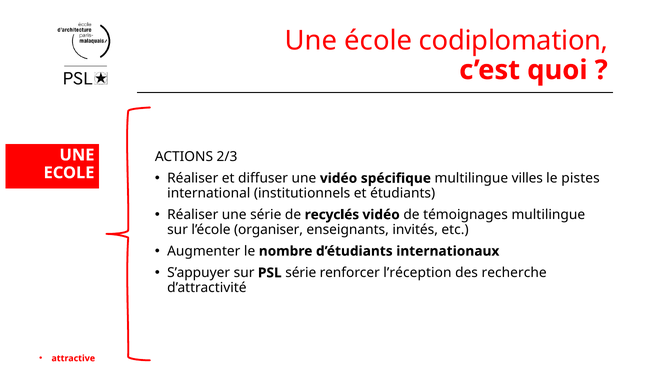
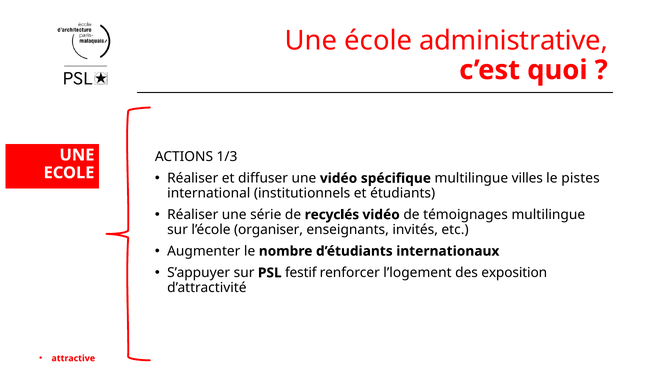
codiplomation: codiplomation -> administrative (514, 40)
2/3: 2/3 -> 1/3 (227, 157)
PSL série: série -> festif (301, 273)
l’réception: l’réception -> l’logement (417, 273)
recherche: recherche -> exposition (514, 273)
